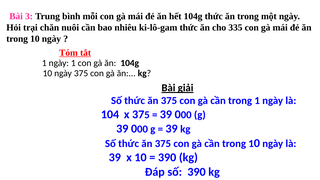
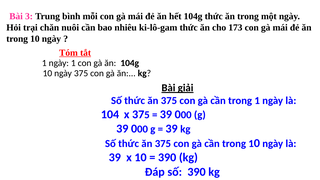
335: 335 -> 173 (235, 28)
